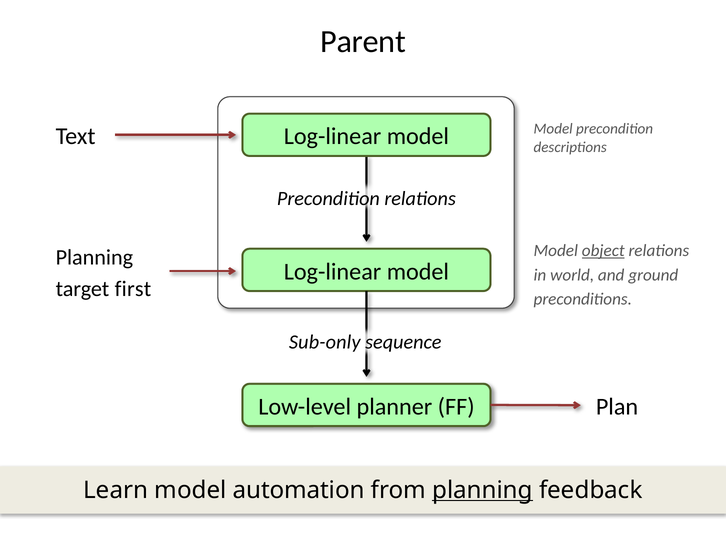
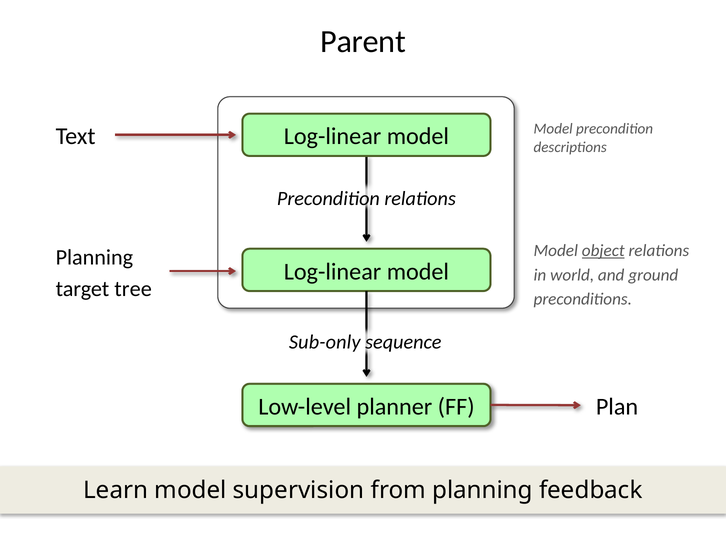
first: first -> tree (133, 289)
automation: automation -> supervision (299, 491)
planning underline: present -> none (483, 491)
